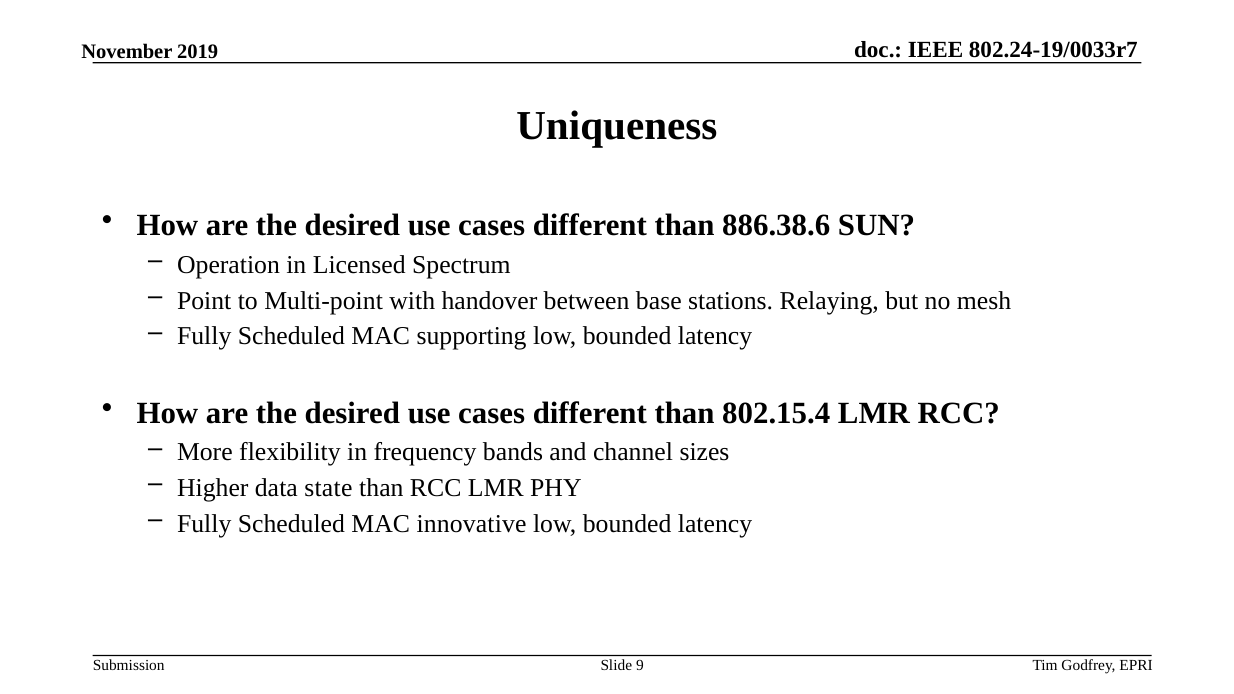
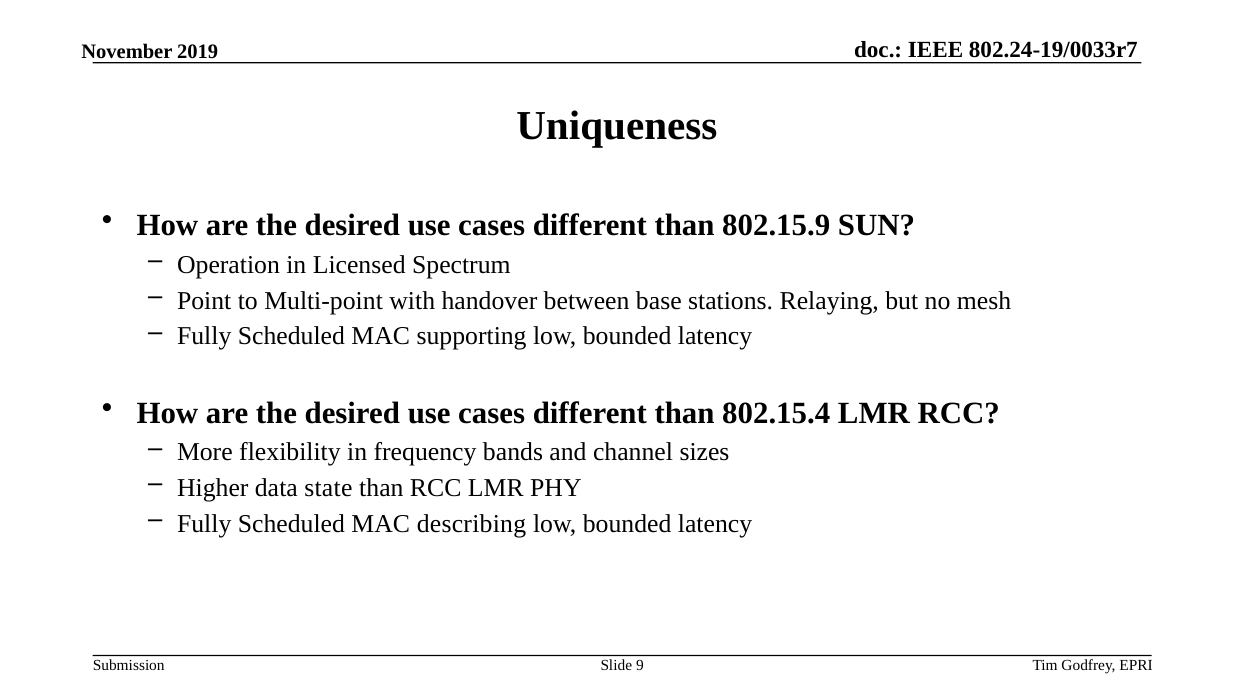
886.38.6: 886.38.6 -> 802.15.9 (776, 226)
innovative: innovative -> describing (471, 524)
